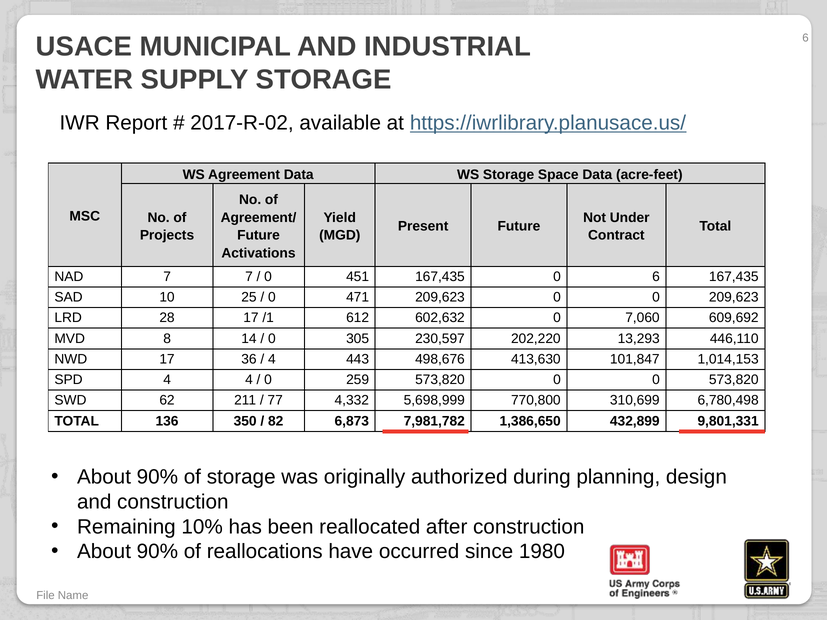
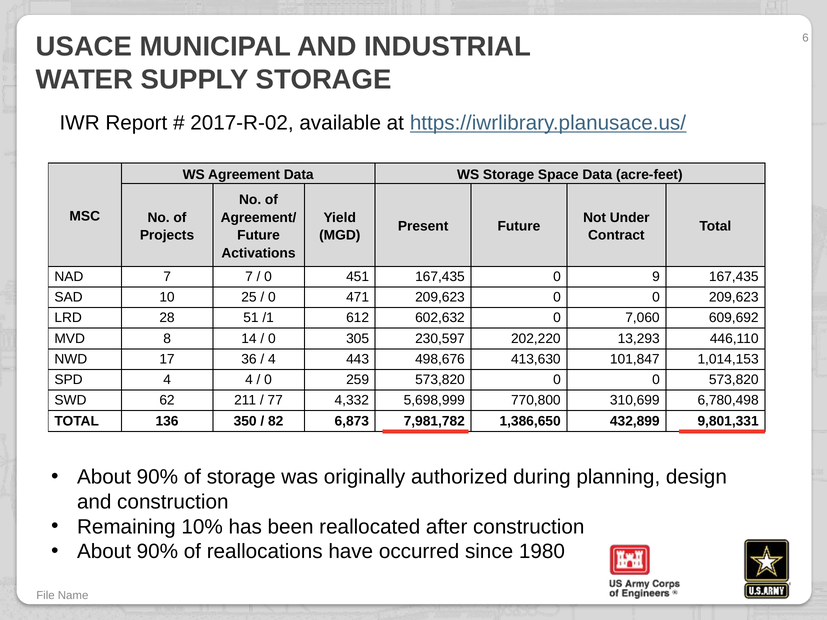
0 6: 6 -> 9 (656, 277)
28 17: 17 -> 51 (251, 318)
